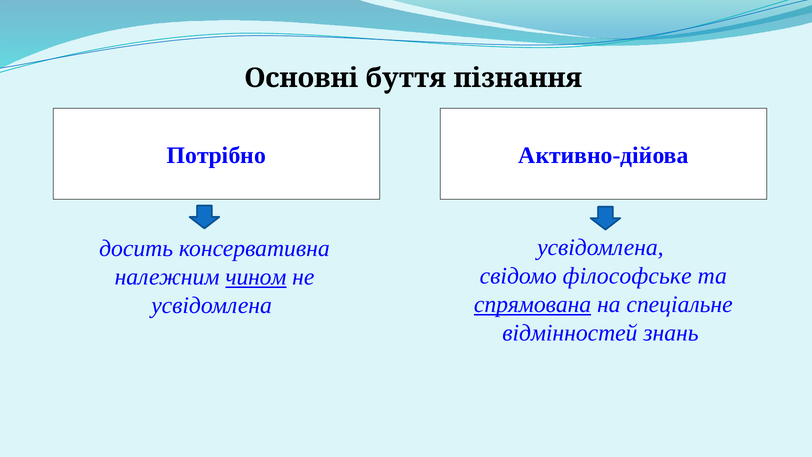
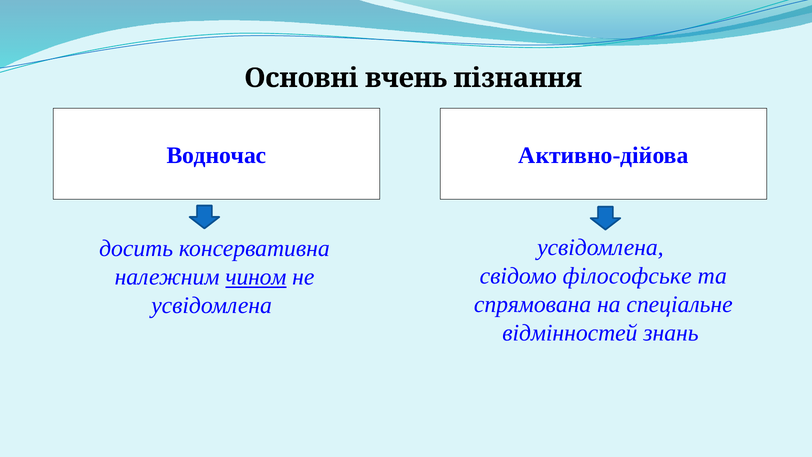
буття: буття -> вчень (406, 78)
Потрібно: Потрібно -> Водночас (216, 155)
спрямована underline: present -> none (533, 304)
